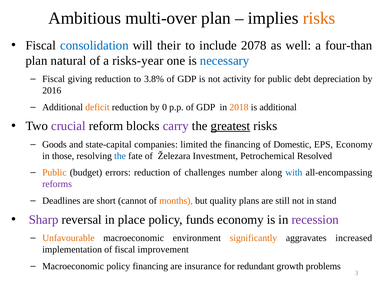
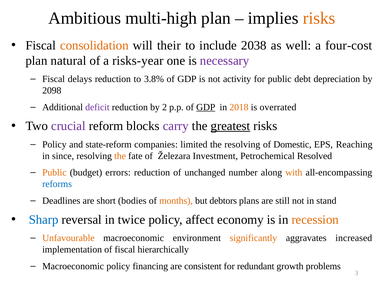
multi-over: multi-over -> multi-high (161, 18)
consolidation colour: blue -> orange (94, 45)
2078: 2078 -> 2038 (254, 45)
four-than: four-than -> four-cost (349, 45)
necessary colour: blue -> purple (225, 61)
giving: giving -> delays (80, 79)
2016: 2016 -> 2098 (52, 90)
deficit colour: orange -> purple (97, 107)
0: 0 -> 2 (165, 107)
GDP underline: none -> present (206, 107)
is additional: additional -> overrated (278, 107)
Goods: Goods -> Policy (54, 144)
state-capital: state-capital -> state-reform (109, 144)
the financing: financing -> resolving (242, 144)
EPS Economy: Economy -> Reaching (354, 144)
those: those -> since (63, 156)
the colour: blue -> orange (120, 156)
challenges: challenges -> unchanged (205, 172)
with colour: blue -> orange (294, 172)
reforms colour: purple -> blue (57, 184)
cannot: cannot -> bodies (132, 201)
quality: quality -> debtors (223, 201)
Sharp colour: purple -> blue (44, 219)
place: place -> twice (132, 219)
funds: funds -> affect (200, 219)
recession colour: purple -> orange (315, 219)
improvement: improvement -> hierarchically (163, 249)
insurance: insurance -> consistent (203, 266)
